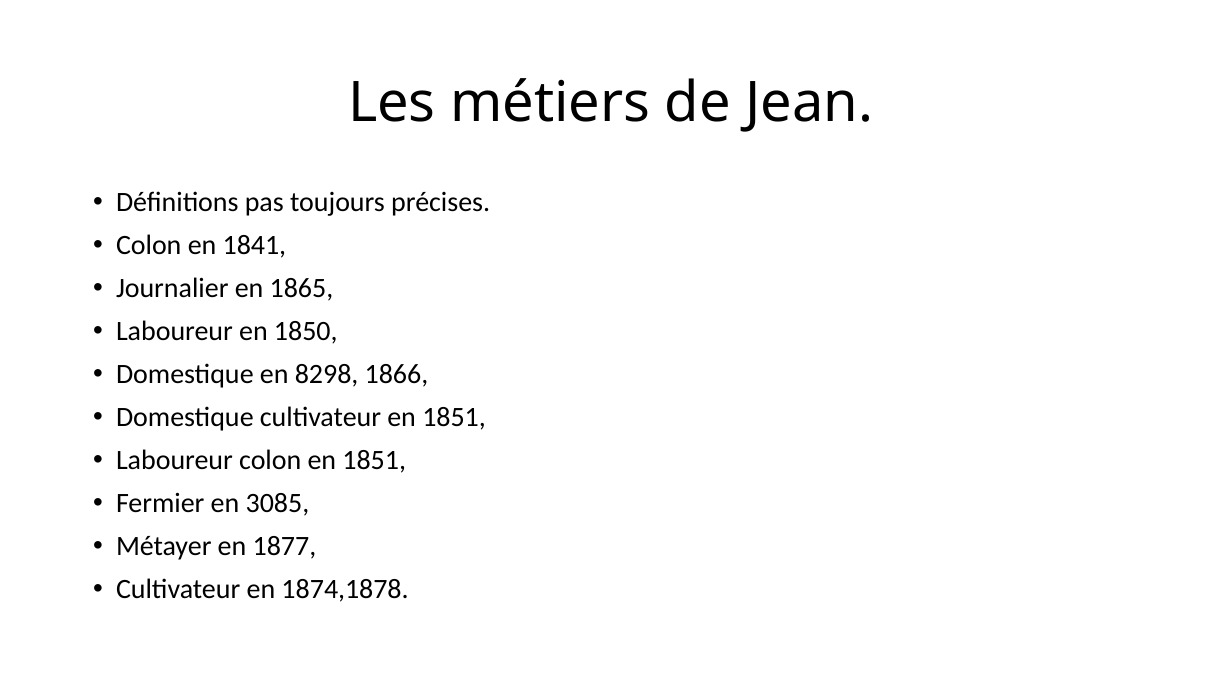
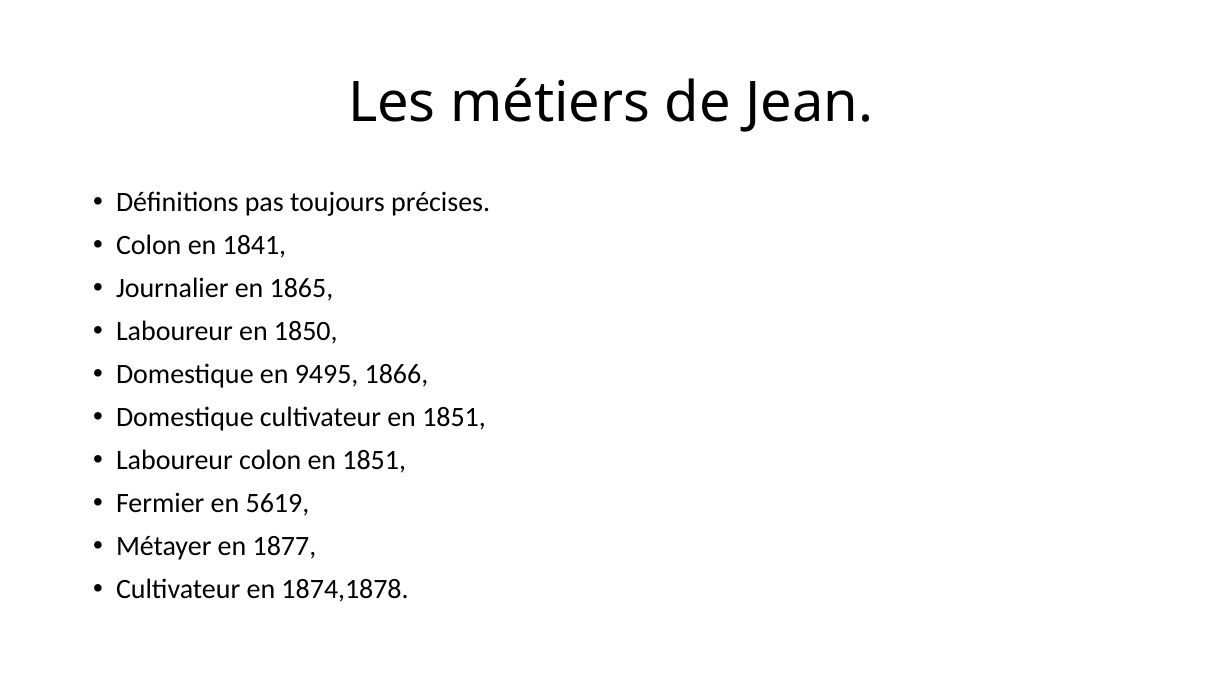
8298: 8298 -> 9495 (327, 374)
3085: 3085 -> 5619 (277, 503)
